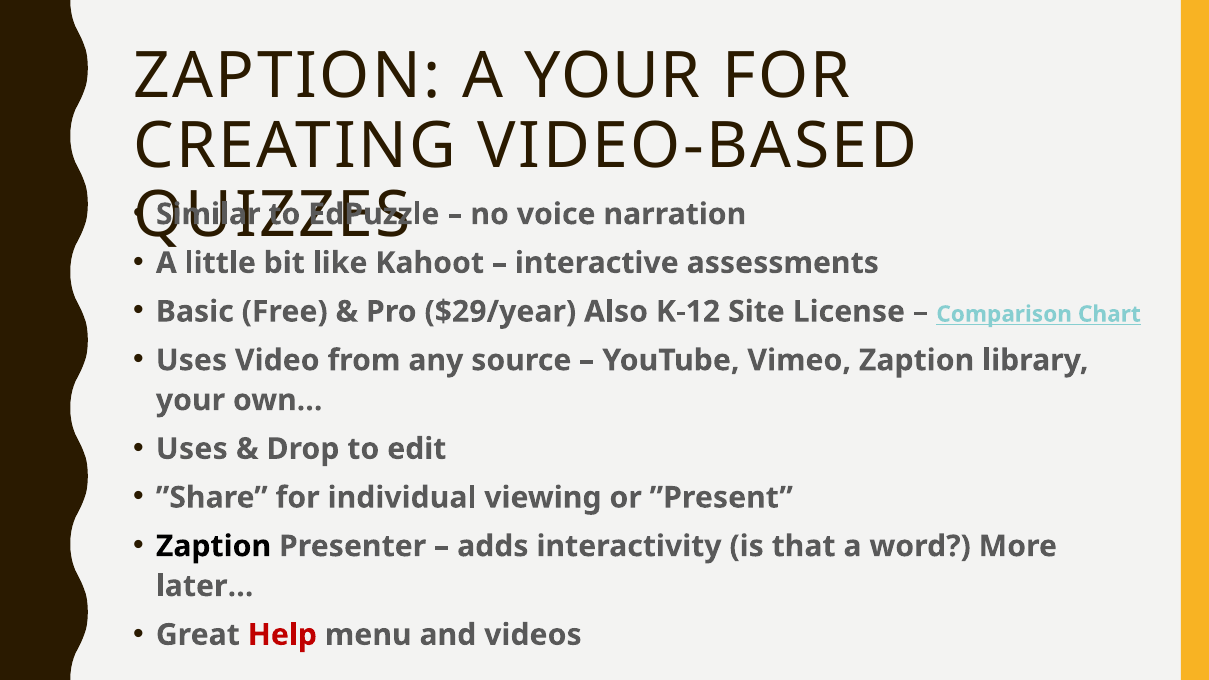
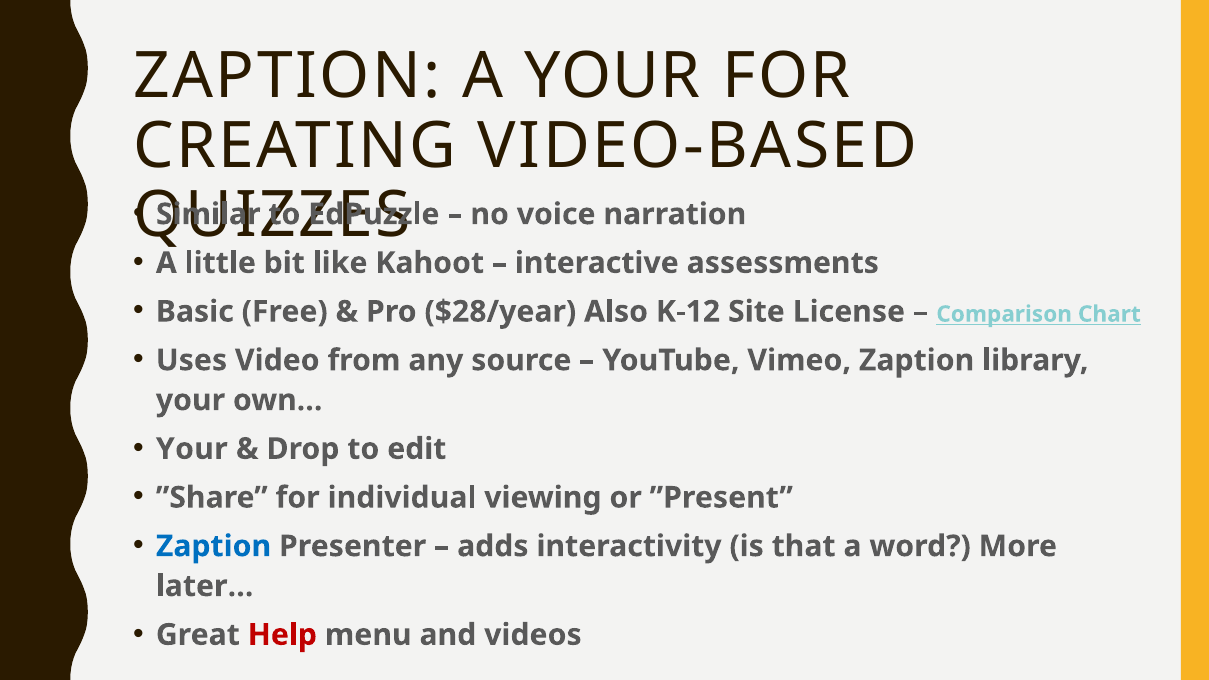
$29/year: $29/year -> $28/year (500, 312)
Uses: Uses -> Your (192, 449)
Zaption colour: black -> blue (214, 546)
